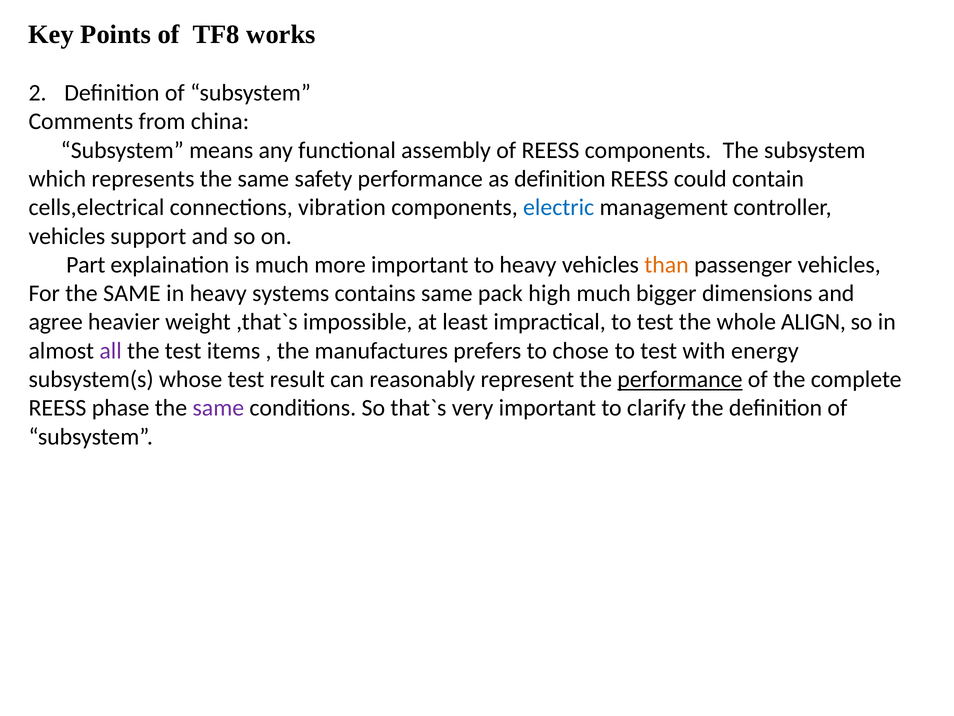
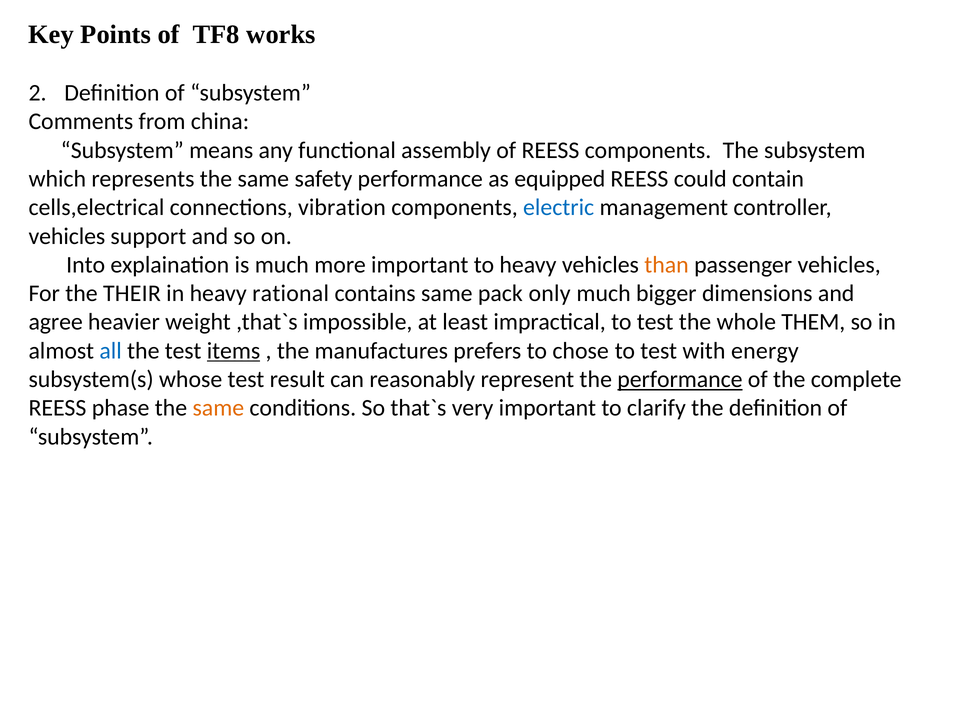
as definition: definition -> equipped (560, 179)
Part: Part -> Into (86, 265)
For the SAME: SAME -> THEIR (132, 293)
systems: systems -> rational (291, 293)
high: high -> only (550, 293)
ALIGN: ALIGN -> THEM (813, 322)
all colour: purple -> blue (111, 350)
items underline: none -> present (234, 350)
same colour: purple -> orange (218, 408)
